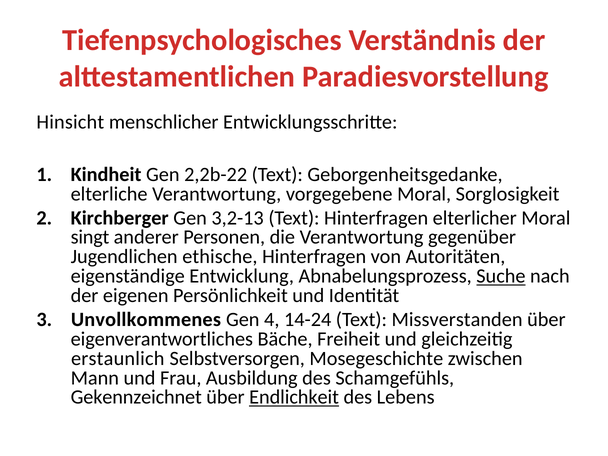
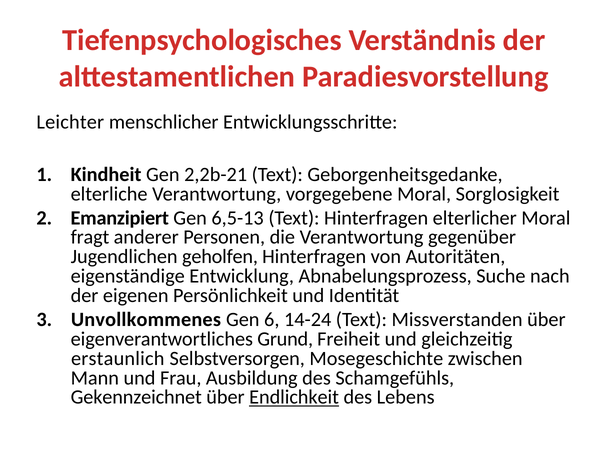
Hinsicht: Hinsicht -> Leichter (70, 122)
2,2b-22: 2,2b-22 -> 2,2b-21 (216, 175)
Kirchberger: Kirchberger -> Emanzipiert (120, 218)
3,2-13: 3,2-13 -> 6,5-13 (238, 218)
singt: singt -> fragt (90, 237)
ethische: ethische -> geholfen (220, 257)
Suche underline: present -> none (501, 276)
4: 4 -> 6 (272, 319)
Bäche: Bäche -> Grund (285, 339)
